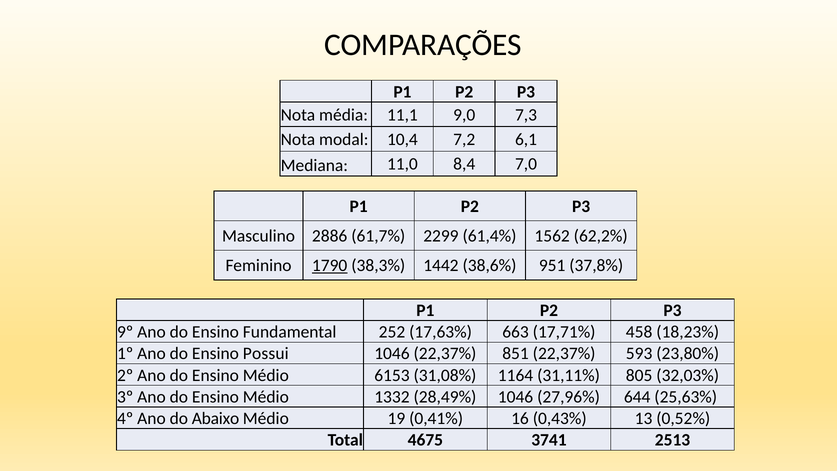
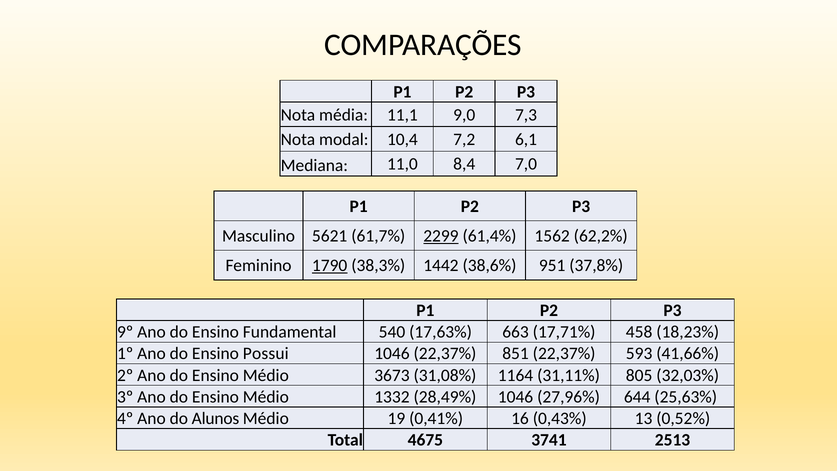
2886: 2886 -> 5621 (330, 236)
2299 underline: none -> present (441, 236)
252: 252 -> 540 (392, 332)
23,80%: 23,80% -> 41,66% (688, 354)
6153: 6153 -> 3673 (392, 375)
Abaixo: Abaixo -> Alunos (216, 418)
